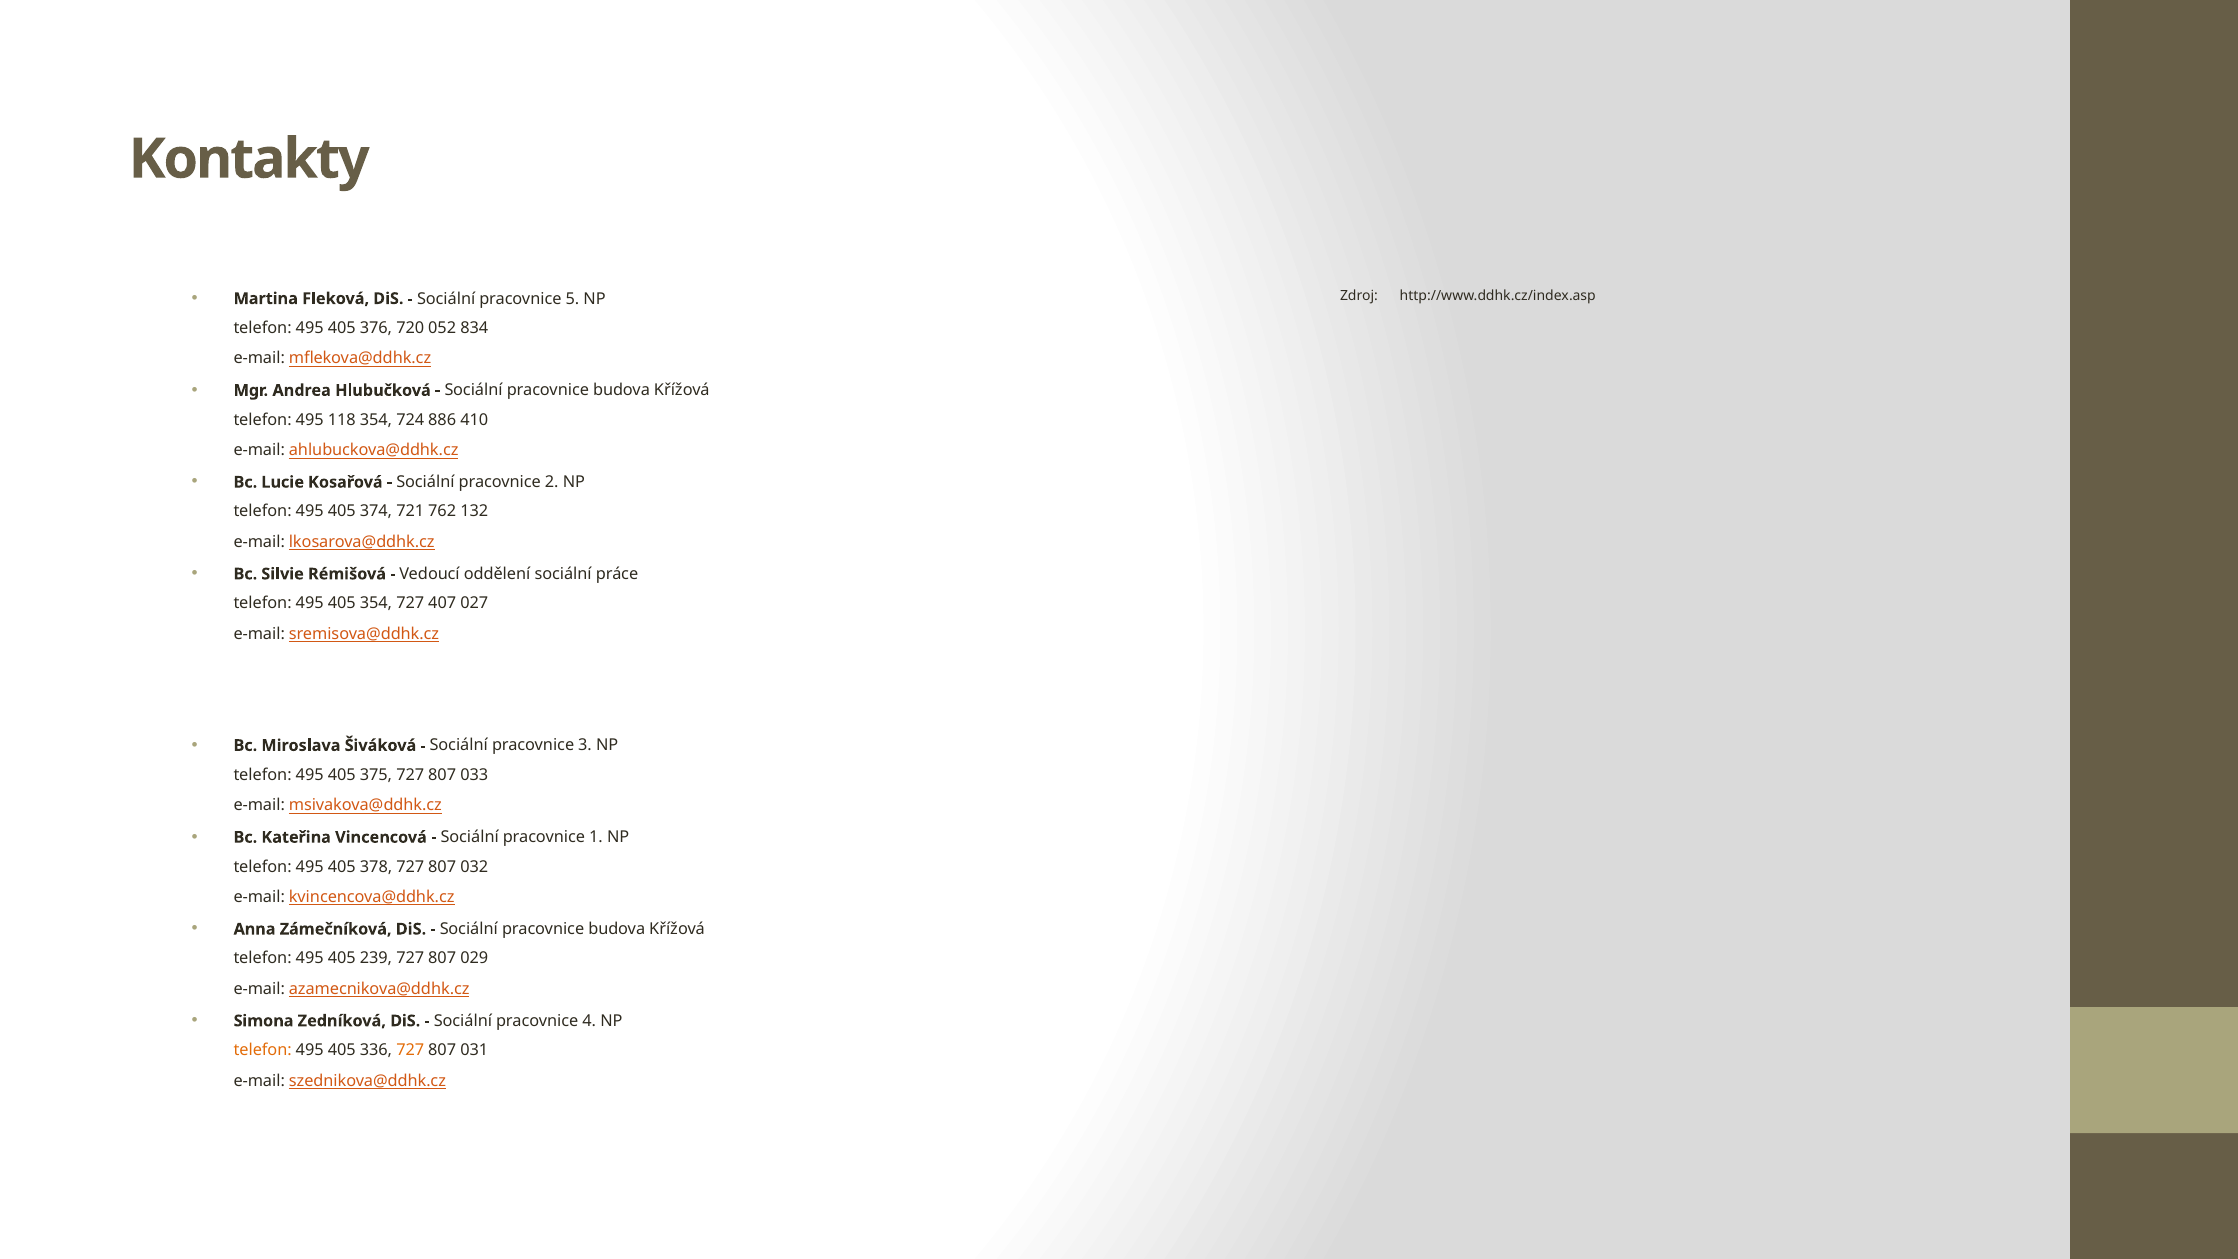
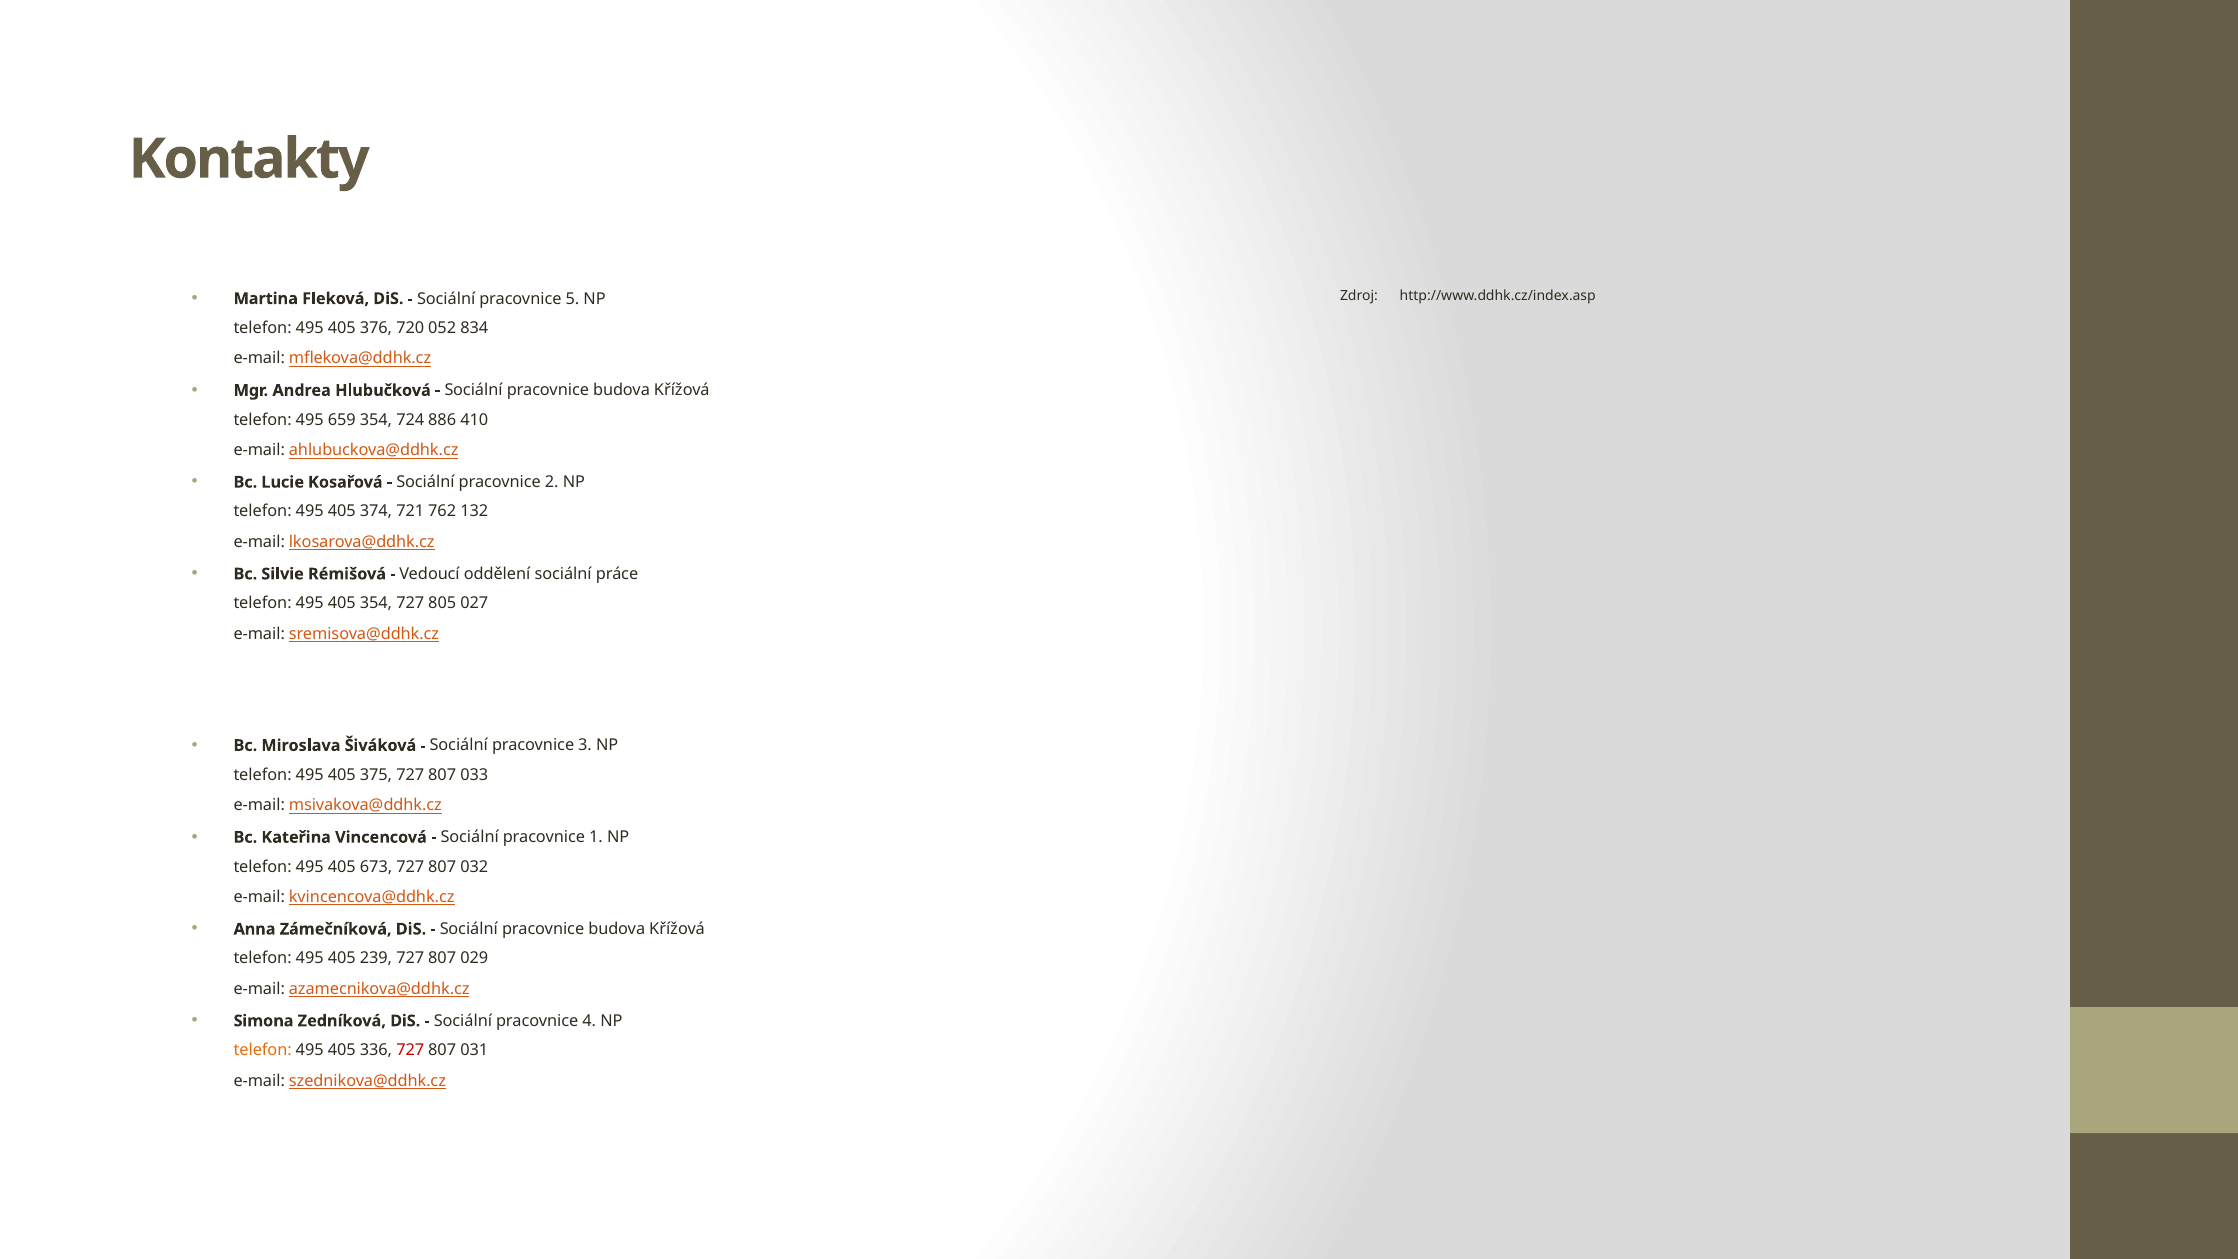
118: 118 -> 659 (342, 420)
407: 407 -> 805 (442, 603)
378: 378 -> 673 (376, 867)
727 colour: orange -> red (410, 1050)
